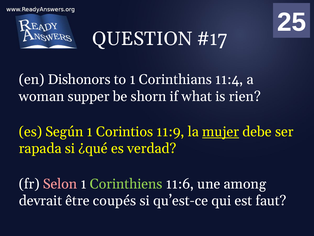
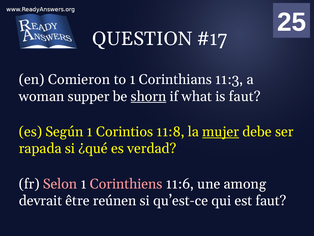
Dishonors: Dishonors -> Comieron (79, 79)
11:4: 11:4 -> 11:3 (229, 79)
shorn underline: none -> present (149, 96)
is rien: rien -> faut (245, 96)
11:9: 11:9 -> 11:8 (170, 132)
Corinthiens colour: light green -> pink (126, 184)
coupés: coupés -> reúnen (115, 200)
